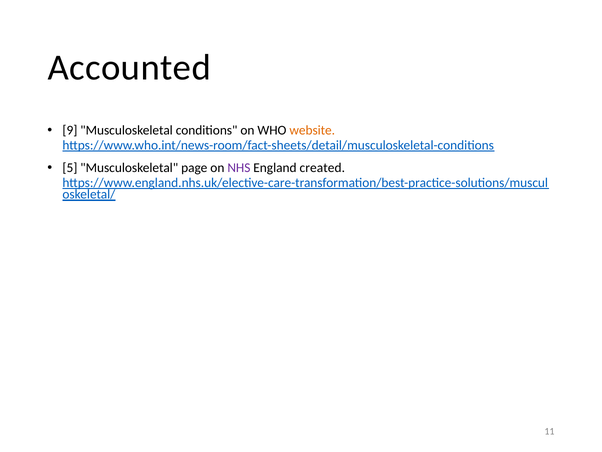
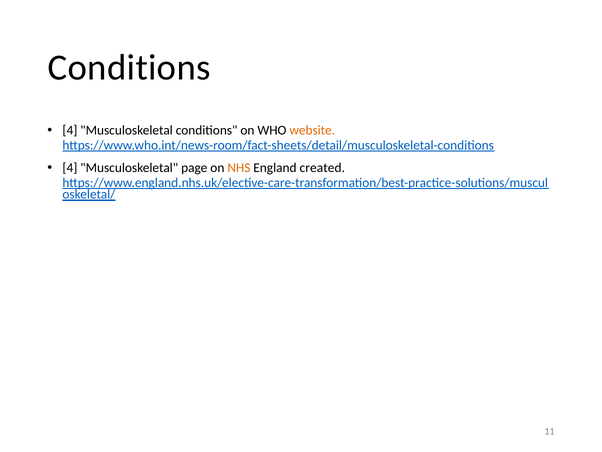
Accounted: Accounted -> Conditions (129, 67)
9: 9 -> 4 (70, 130)
5: 5 -> 4 (70, 168)
NHS colour: purple -> orange (239, 168)
